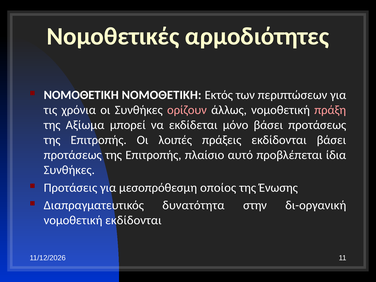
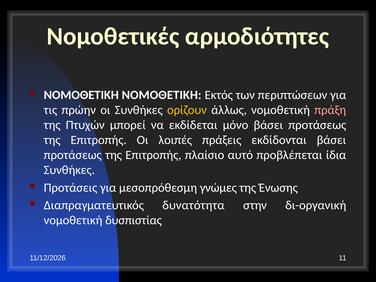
χρόνια: χρόνια -> πρώην (79, 110)
ορίζουν colour: pink -> yellow (187, 110)
Αξίωμα: Αξίωμα -> Πτυχών (85, 125)
οποίος: οποίος -> γνώμες (218, 188)
νομοθετική εκδίδονται: εκδίδονται -> δυσπιστίας (134, 220)
